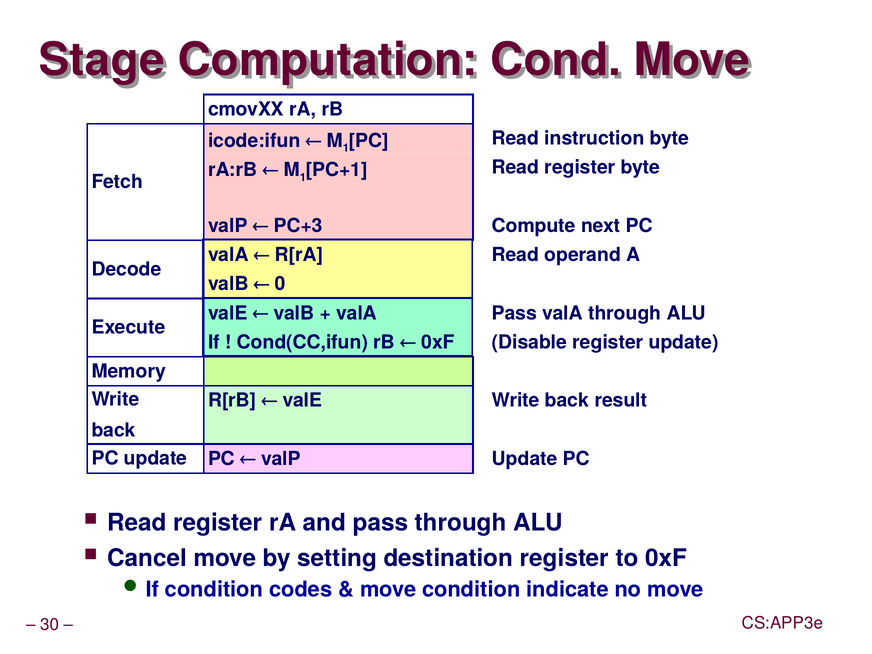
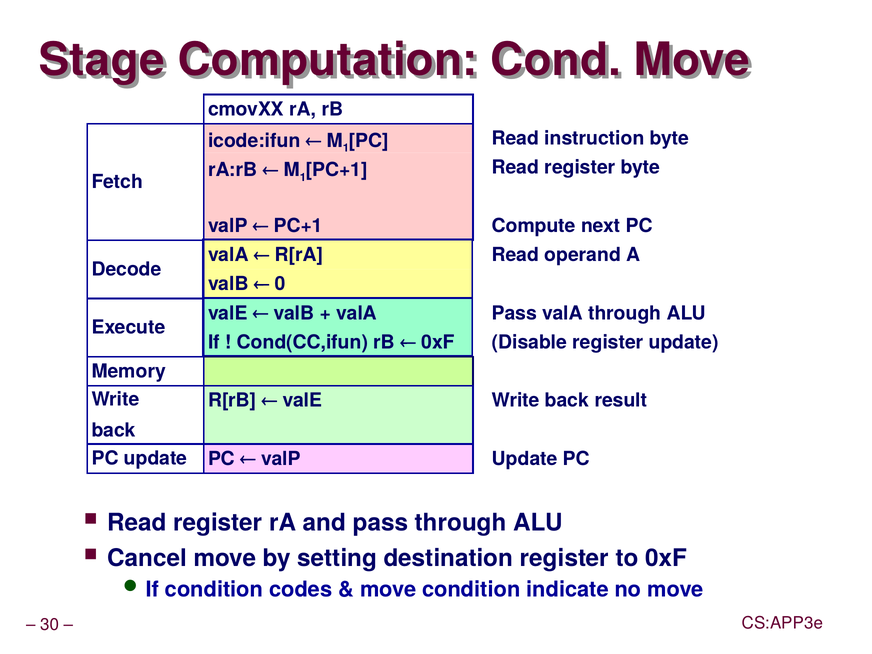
PC+3: PC+3 -> PC+1 (298, 226)
